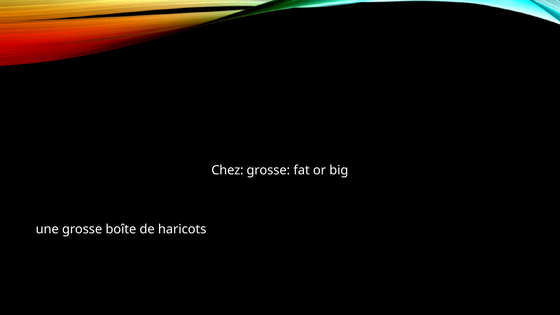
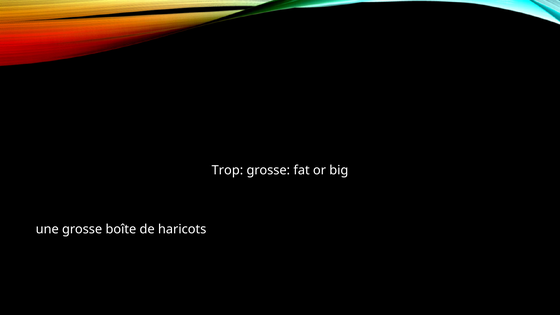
Chez: Chez -> Trop (227, 170)
